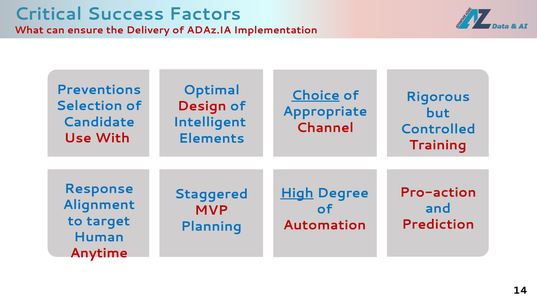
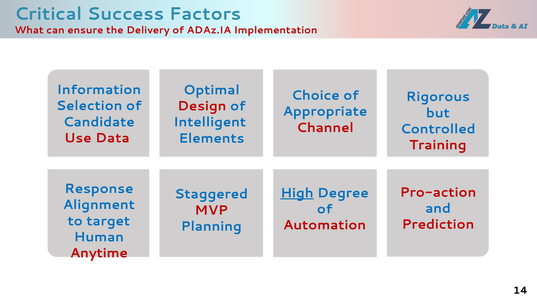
Preventions: Preventions -> Information (99, 90)
Choice underline: present -> none (315, 95)
With: With -> Data (112, 138)
